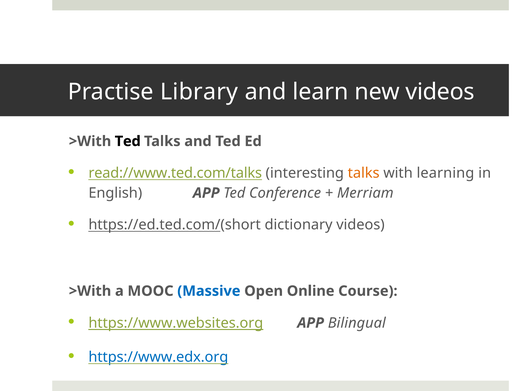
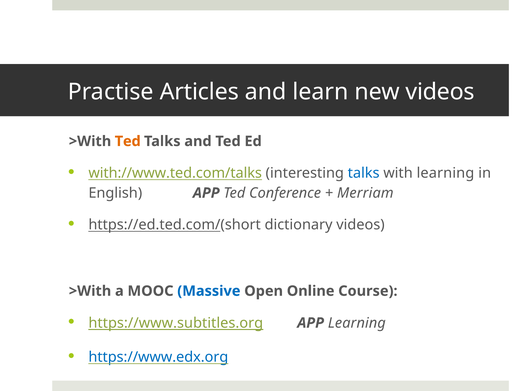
Library: Library -> Articles (199, 92)
Ted colour: black -> orange (128, 141)
read://www.ted.com/talks: read://www.ted.com/talks -> with://www.ted.com/talks (175, 173)
talks colour: orange -> blue (364, 173)
https://www.websites.org: https://www.websites.org -> https://www.subtitles.org (176, 323)
APP Bilingual: Bilingual -> Learning (357, 323)
